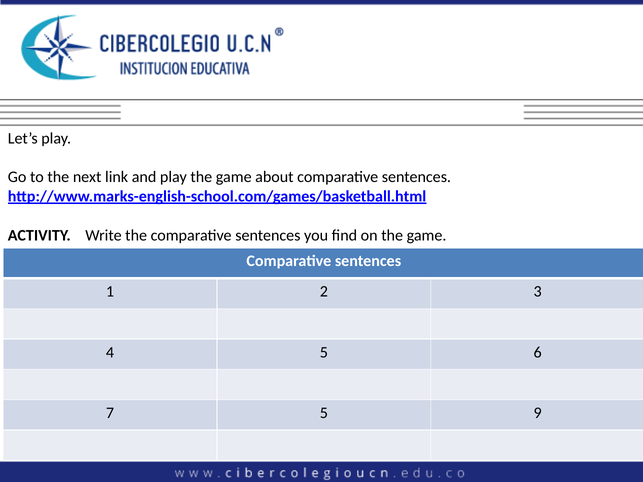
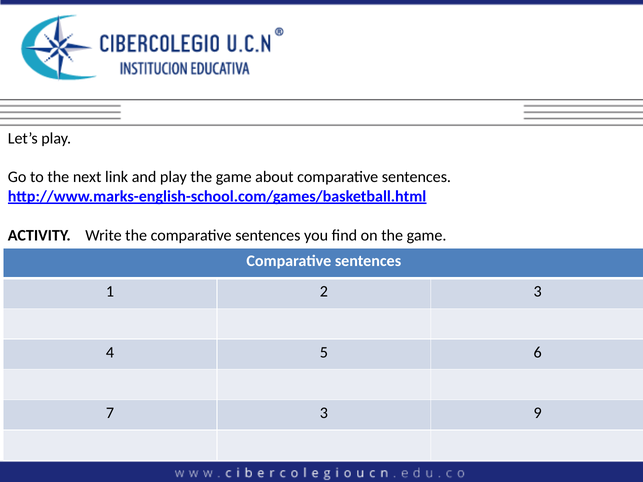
7 5: 5 -> 3 (324, 413)
